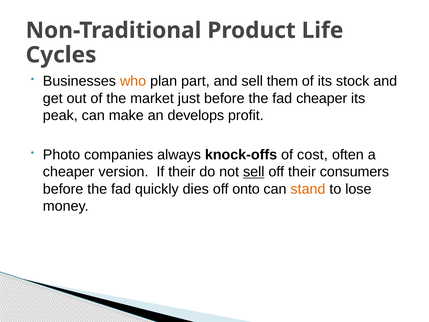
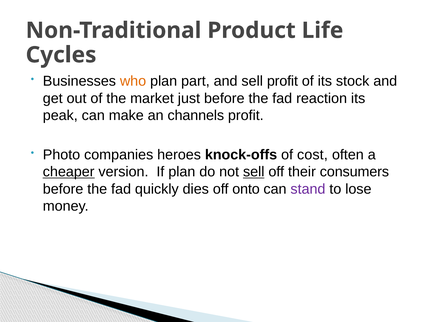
sell them: them -> profit (282, 81)
fad cheaper: cheaper -> reaction (322, 98)
develops: develops -> channels (196, 116)
always: always -> heroes (179, 155)
cheaper underline: none -> present (69, 172)
If their: their -> plan (182, 172)
stand colour: orange -> purple (308, 189)
